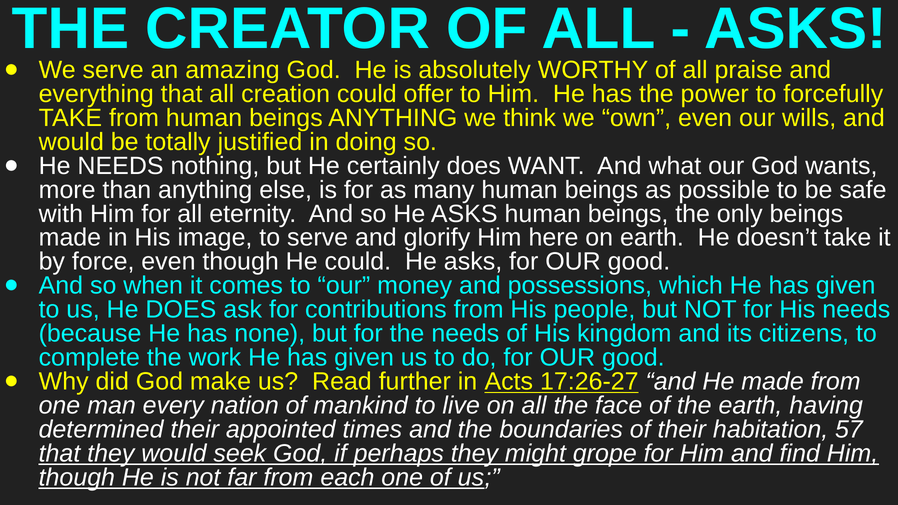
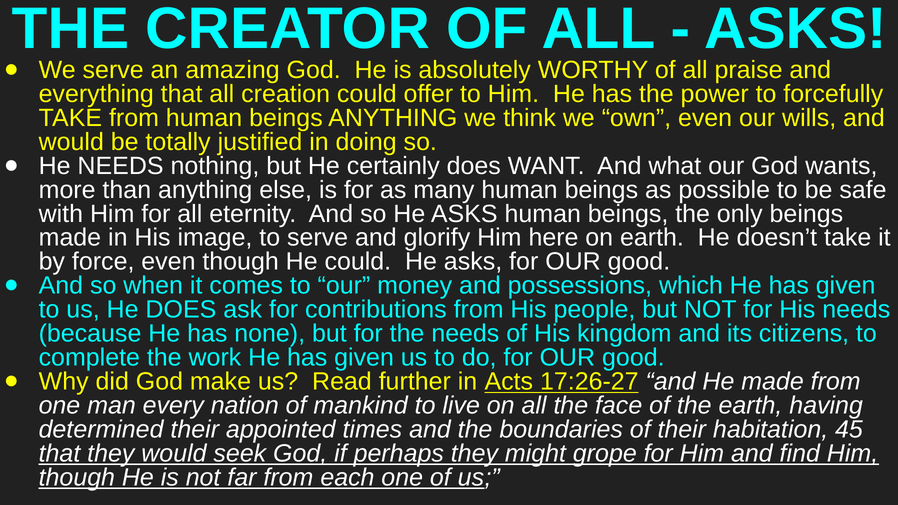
57: 57 -> 45 (849, 430)
